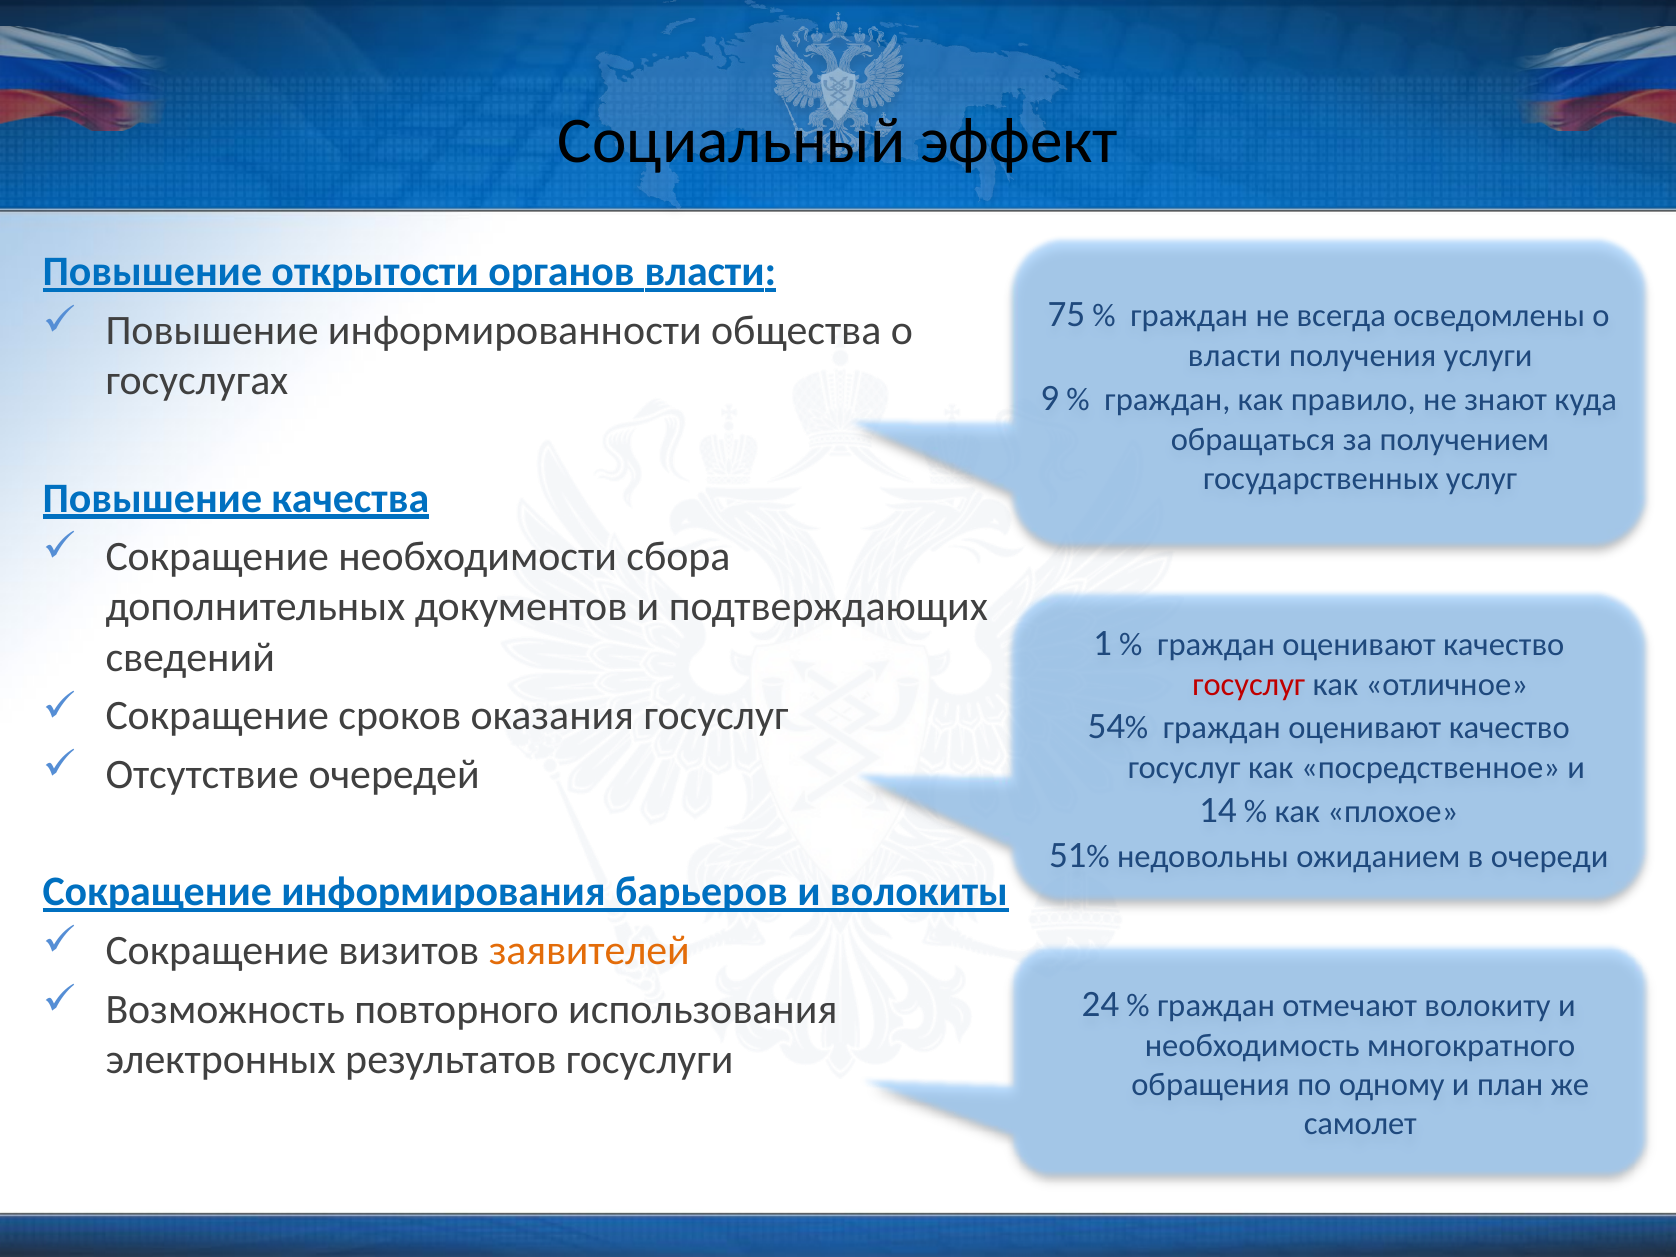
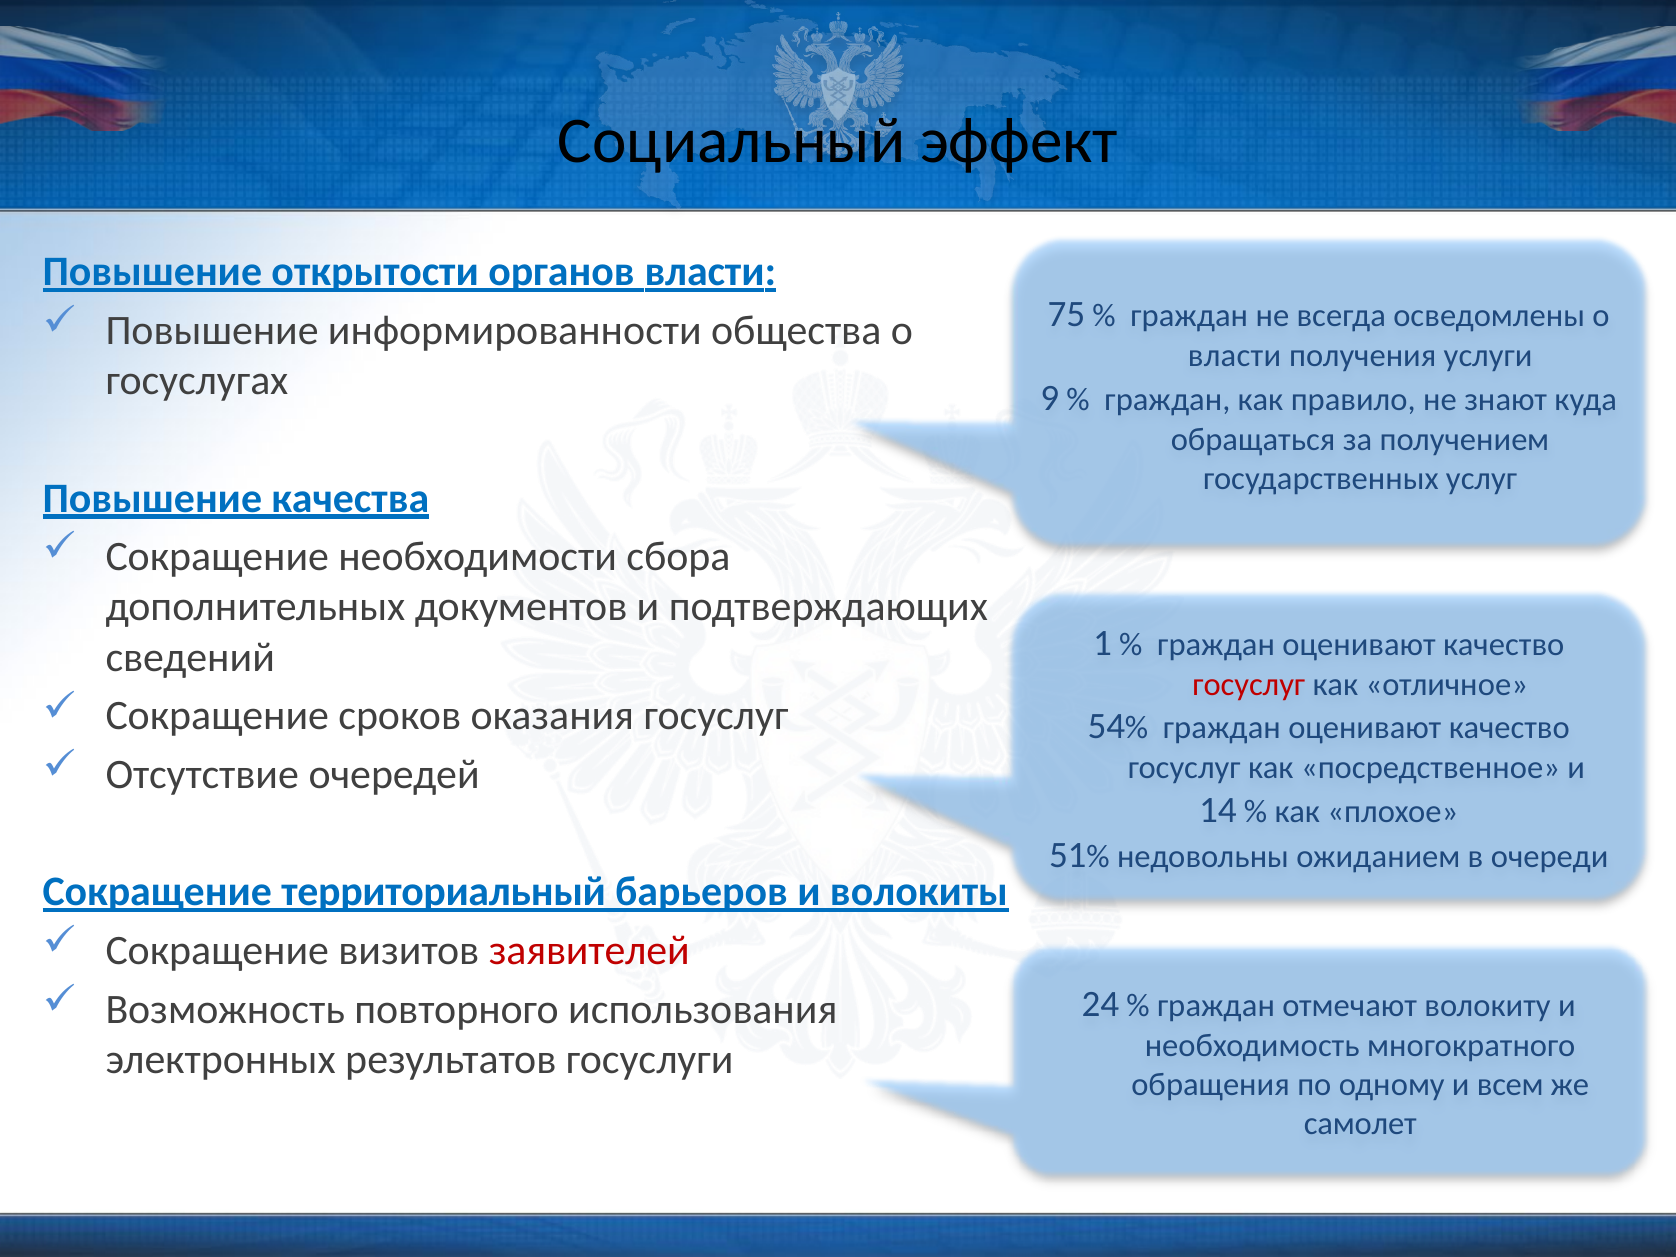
информирования: информирования -> территориальный (444, 892)
заявителей colour: orange -> red (589, 951)
план: план -> всем (1510, 1085)
